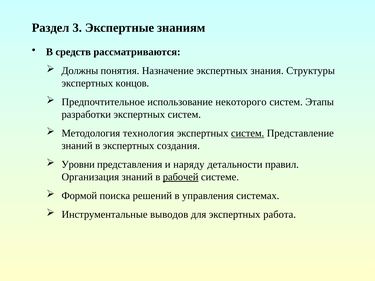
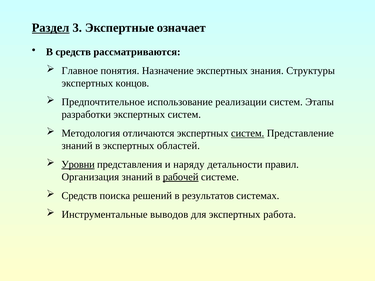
Раздел underline: none -> present (51, 28)
знаниям: знаниям -> означает (181, 28)
Должны: Должны -> Главное (80, 71)
некоторого: некоторого -> реализации (241, 102)
технология: технология -> отличаются (149, 133)
создания: создания -> областей (178, 146)
Уровни underline: none -> present (78, 165)
Формой: Формой -> Средств (79, 196)
управления: управления -> результатов (208, 196)
